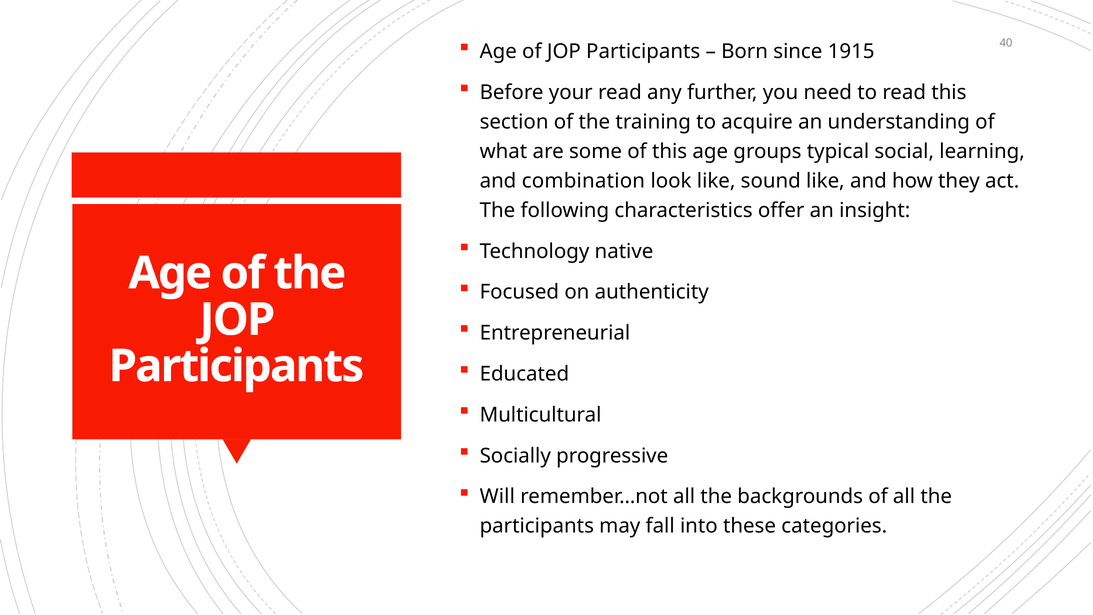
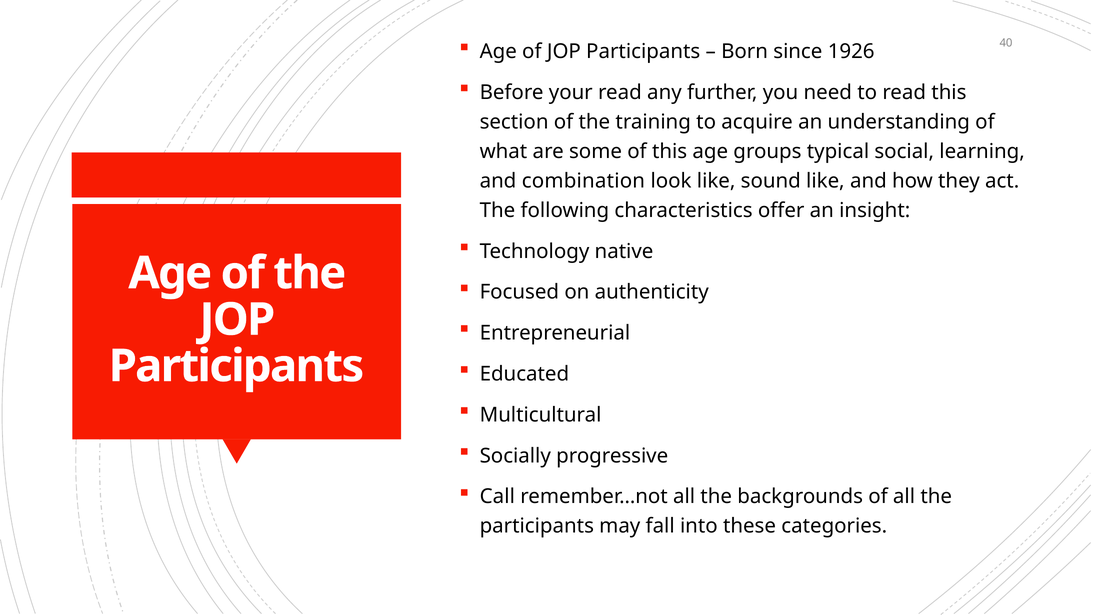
1915: 1915 -> 1926 (851, 51)
Will: Will -> Call (497, 497)
